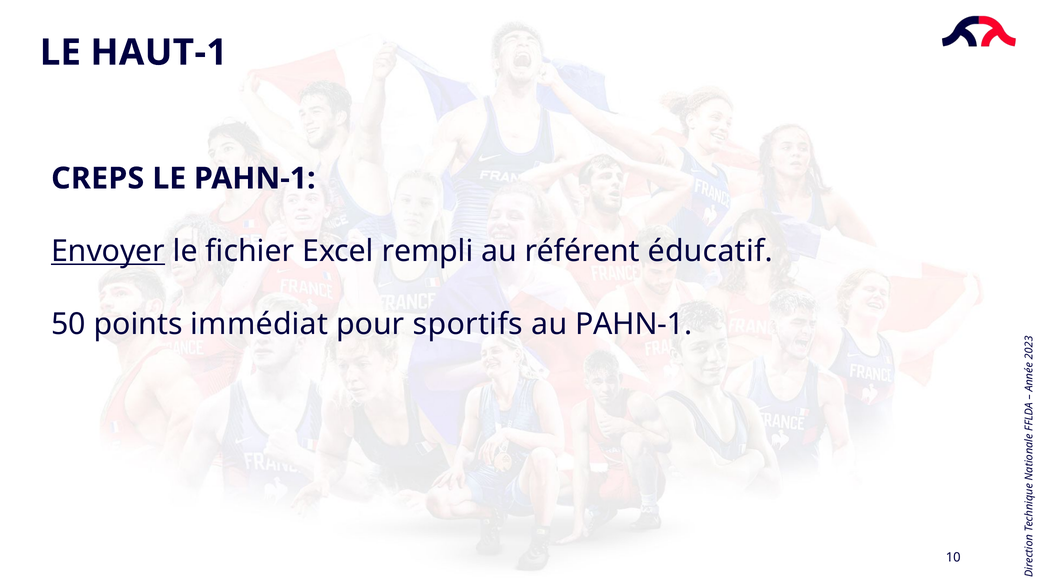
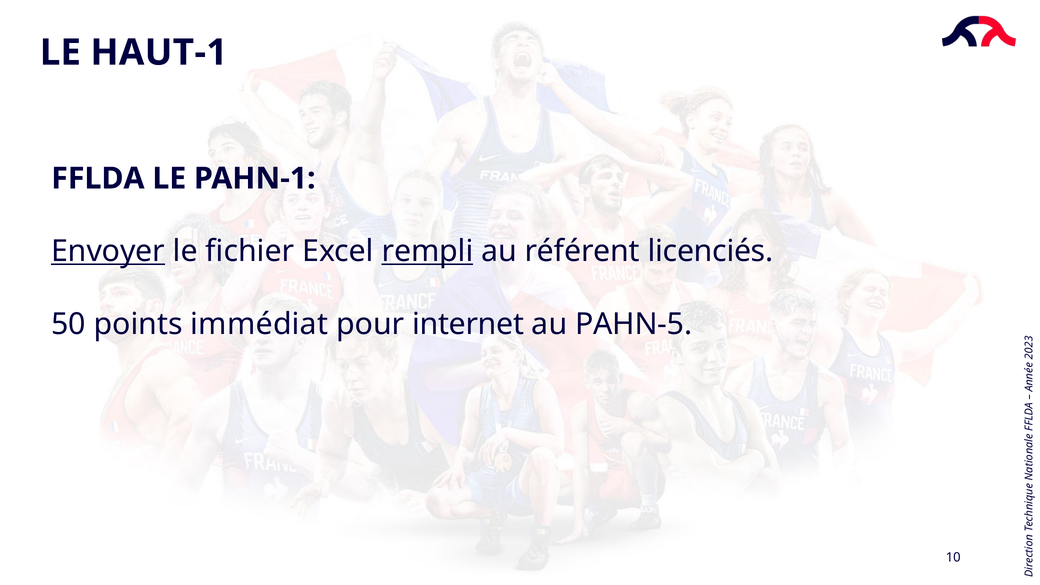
CREPS: CREPS -> FFLDA (98, 178)
rempli underline: none -> present (427, 251)
éducatif: éducatif -> licenciés (711, 251)
sportifs: sportifs -> internet (468, 324)
au PAHN-1: PAHN-1 -> PAHN-5 (634, 324)
